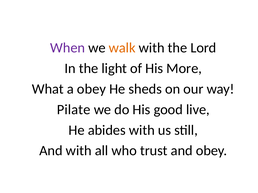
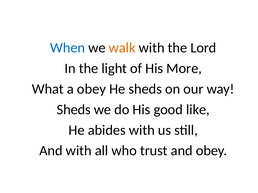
When colour: purple -> blue (68, 48)
Pilate: Pilate -> Sheds (74, 110)
live: live -> like (198, 110)
